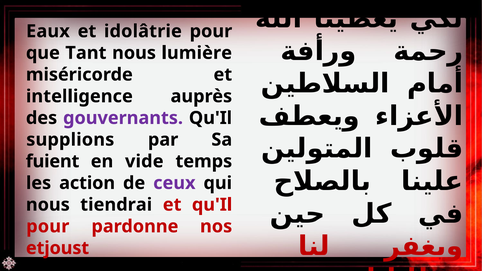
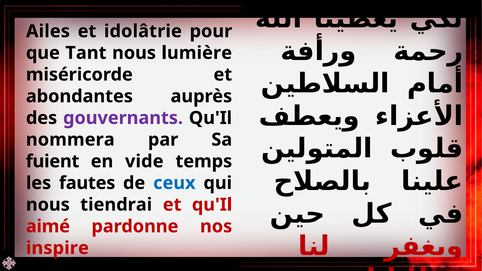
Eaux: Eaux -> Ailes (48, 31)
intelligence: intelligence -> abondantes (79, 96)
supplions: supplions -> nommera (70, 140)
action: action -> fautes (87, 183)
ceux colour: purple -> blue (174, 183)
pour: pour -> aimé (48, 226)
etjoust: etjoust -> inspire (57, 248)
